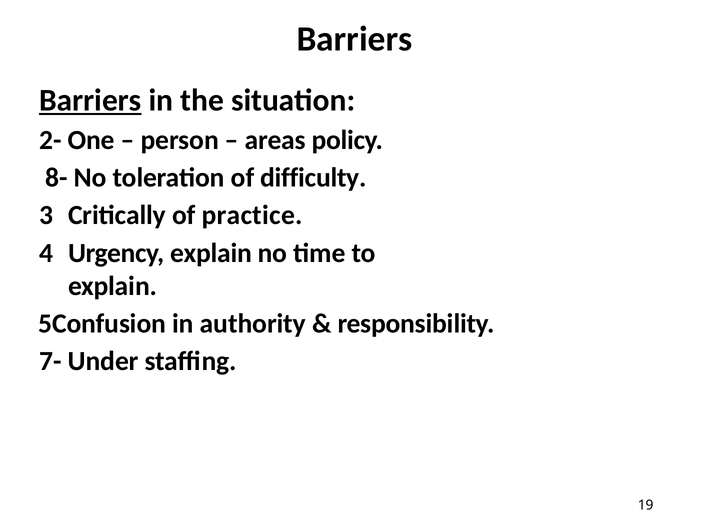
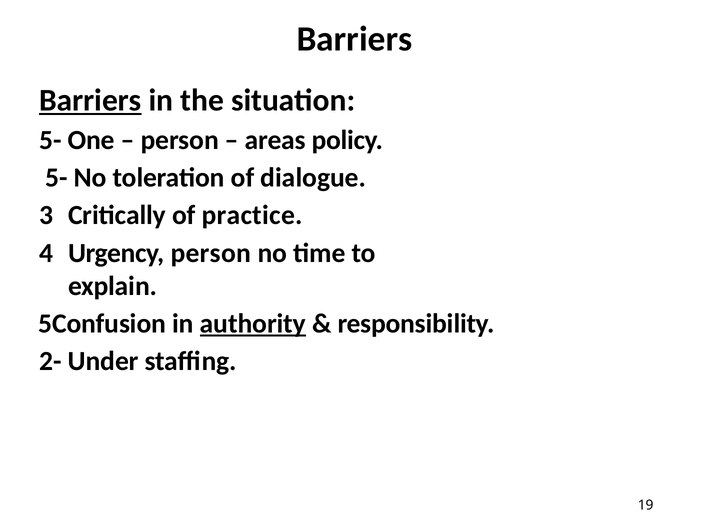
2-: 2- -> 5- (50, 140)
8-: 8- -> 5- (57, 178)
difficulty: difficulty -> dialogue (313, 178)
Urgency explain: explain -> person (211, 253)
authority underline: none -> present (253, 324)
7-: 7- -> 2- (50, 361)
